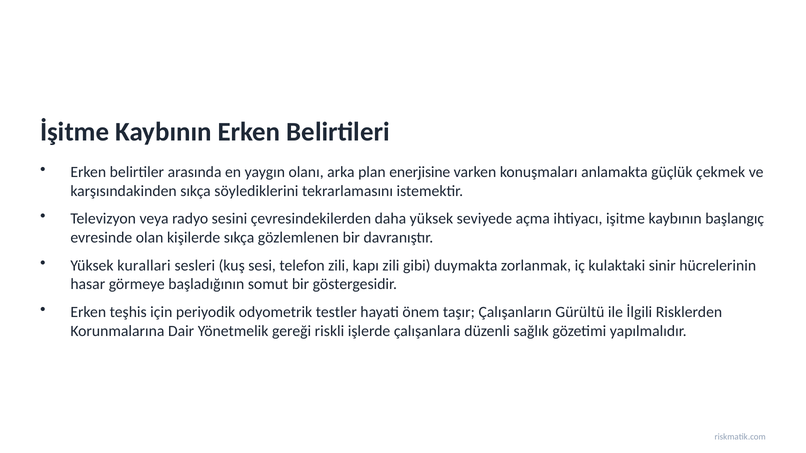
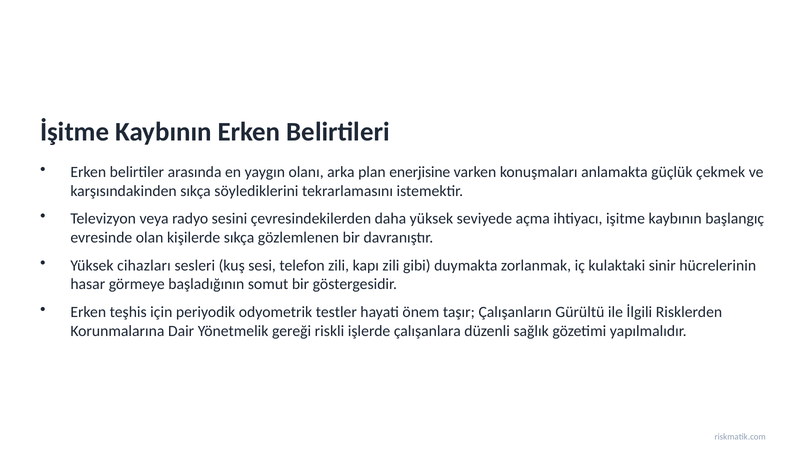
kurallari: kurallari -> cihazları (144, 266)
